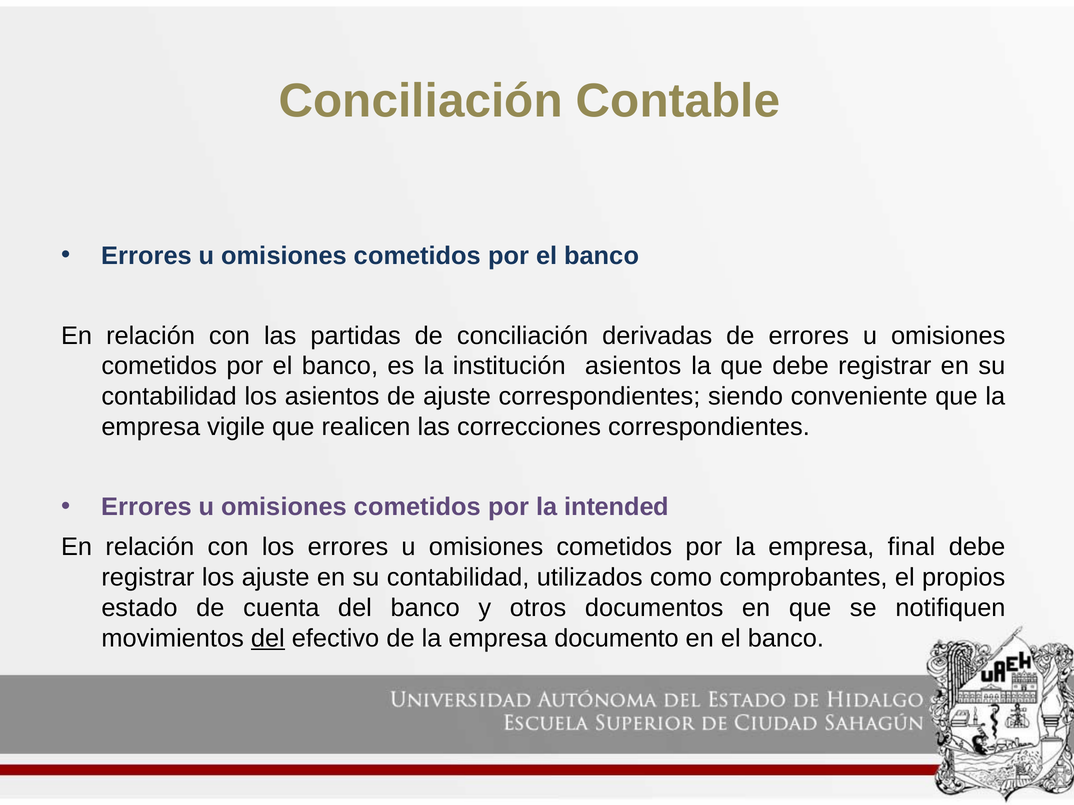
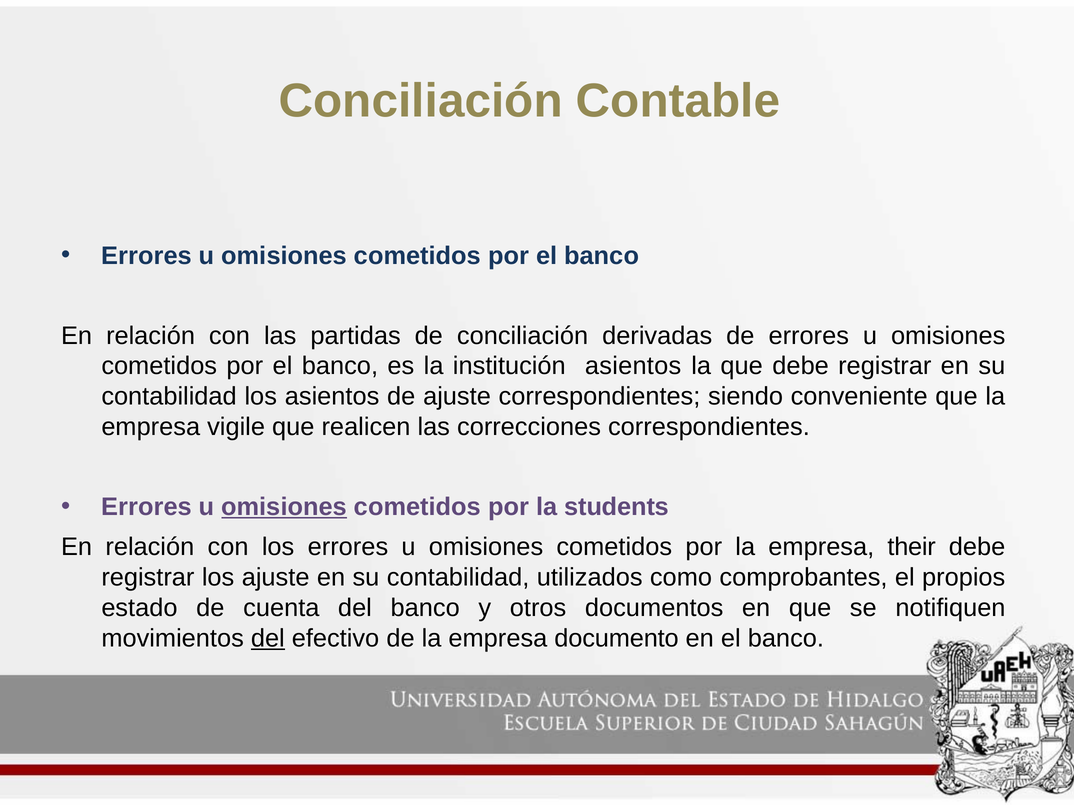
omisiones underline: none -> present (284, 507)
intended: intended -> students (617, 507)
final: final -> their (912, 547)
